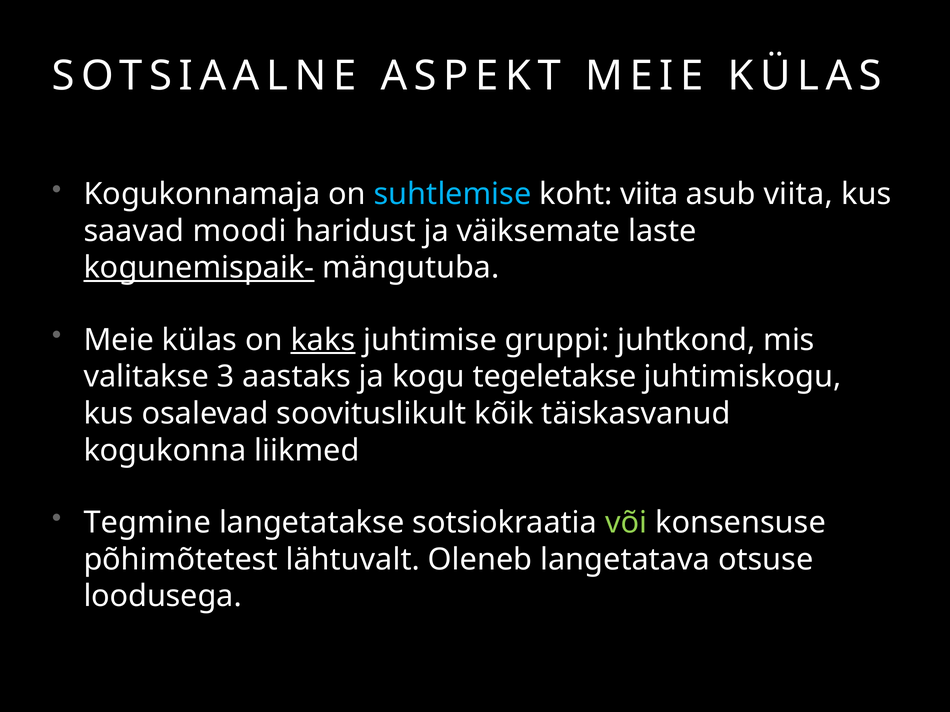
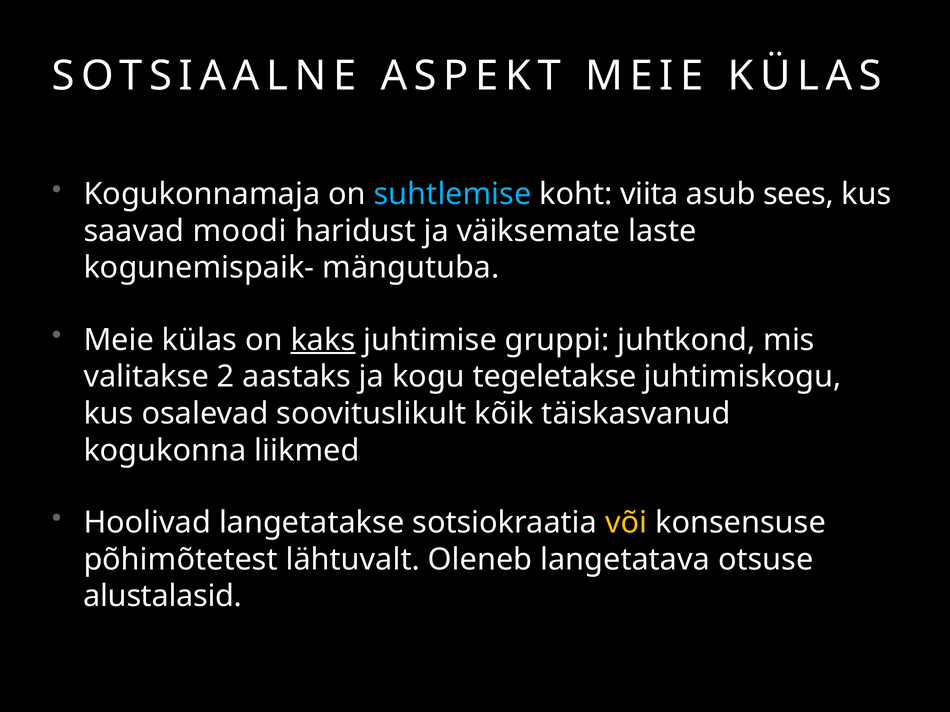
asub viita: viita -> sees (799, 194)
kogunemispaik- underline: present -> none (199, 268)
3: 3 -> 2 (226, 377)
Tegmine: Tegmine -> Hoolivad (147, 523)
või colour: light green -> yellow (626, 523)
loodusega: loodusega -> alustalasid (163, 597)
